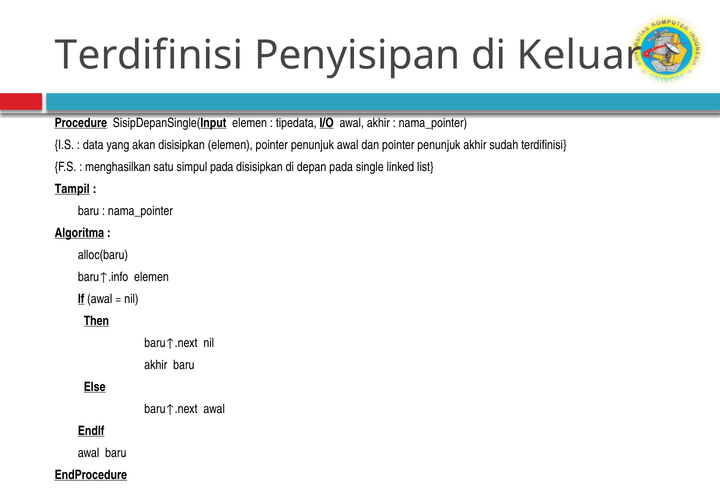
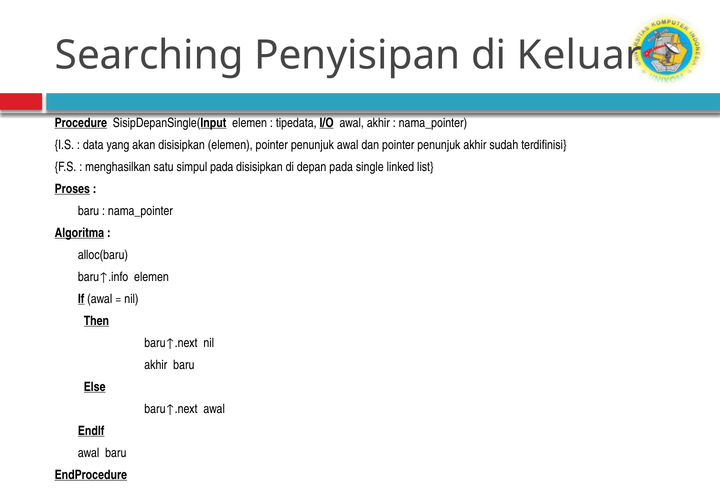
Terdifinisi: Terdifinisi -> Searching (149, 55)
Tampil: Tampil -> Proses (72, 189)
